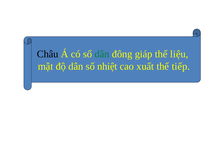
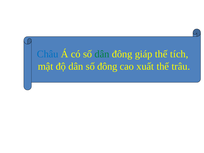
Châu colour: black -> blue (48, 54)
liệu: liệu -> tích (179, 54)
số nhiệt: nhiệt -> đông (107, 66)
tiếp: tiếp -> trâu (181, 66)
